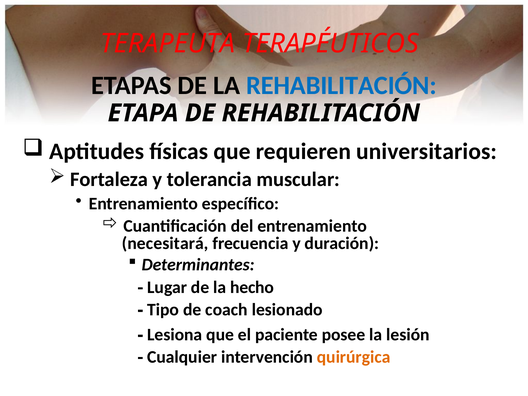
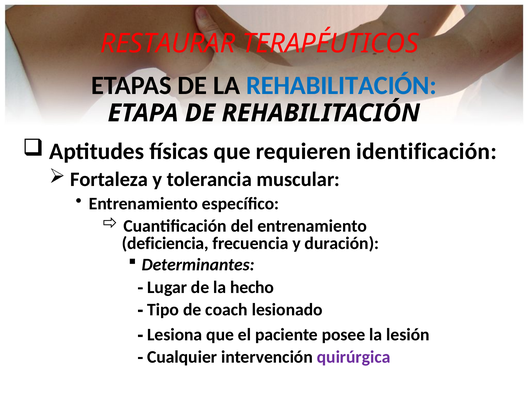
TERAPEUTA: TERAPEUTA -> RESTAURAR (168, 44)
universitarios: universitarios -> identificación (427, 152)
necesitará: necesitará -> deficiencia (165, 244)
quirúrgica colour: orange -> purple (354, 357)
